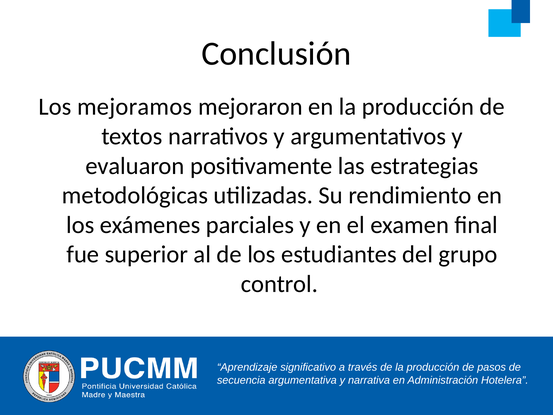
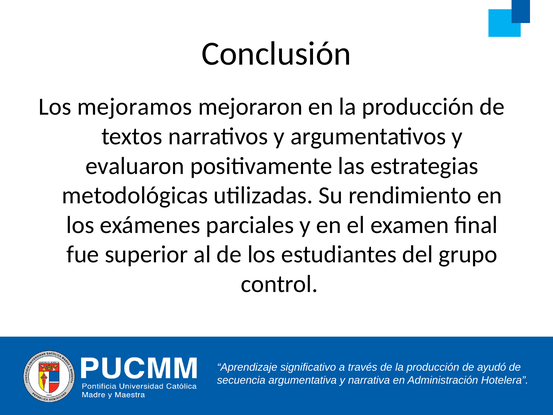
pasos: pasos -> ayudó (492, 367)
